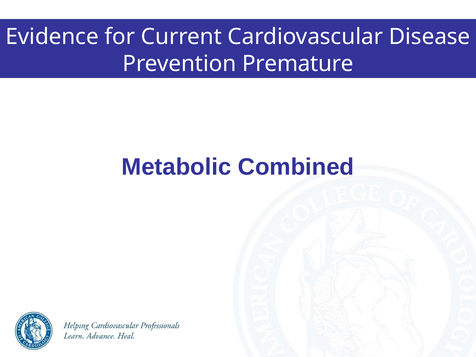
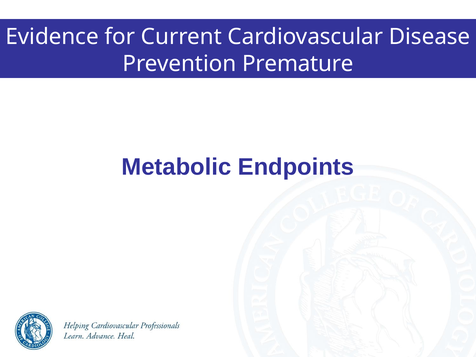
Combined: Combined -> Endpoints (296, 167)
